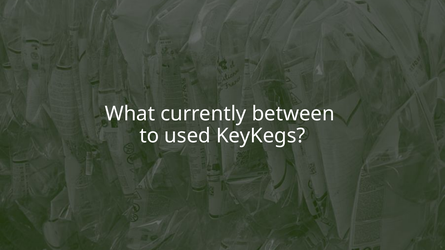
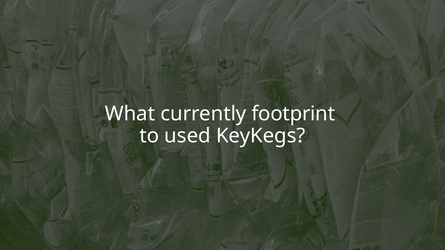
between: between -> footprint (293, 114)
